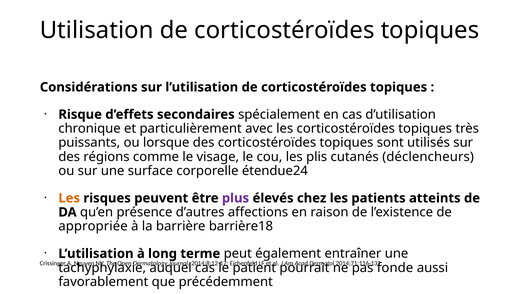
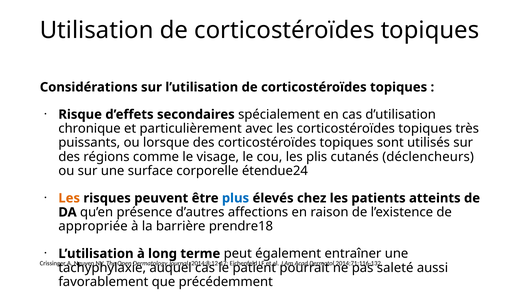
plus colour: purple -> blue (236, 198)
barrière18: barrière18 -> prendre18 (241, 226)
fonde: fonde -> saleté (395, 268)
